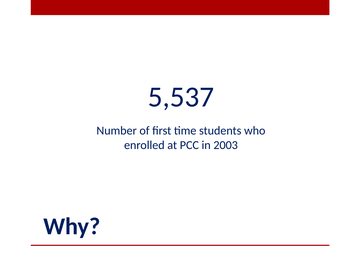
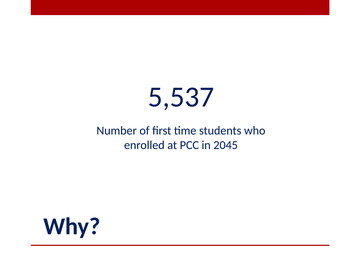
2003: 2003 -> 2045 (226, 145)
